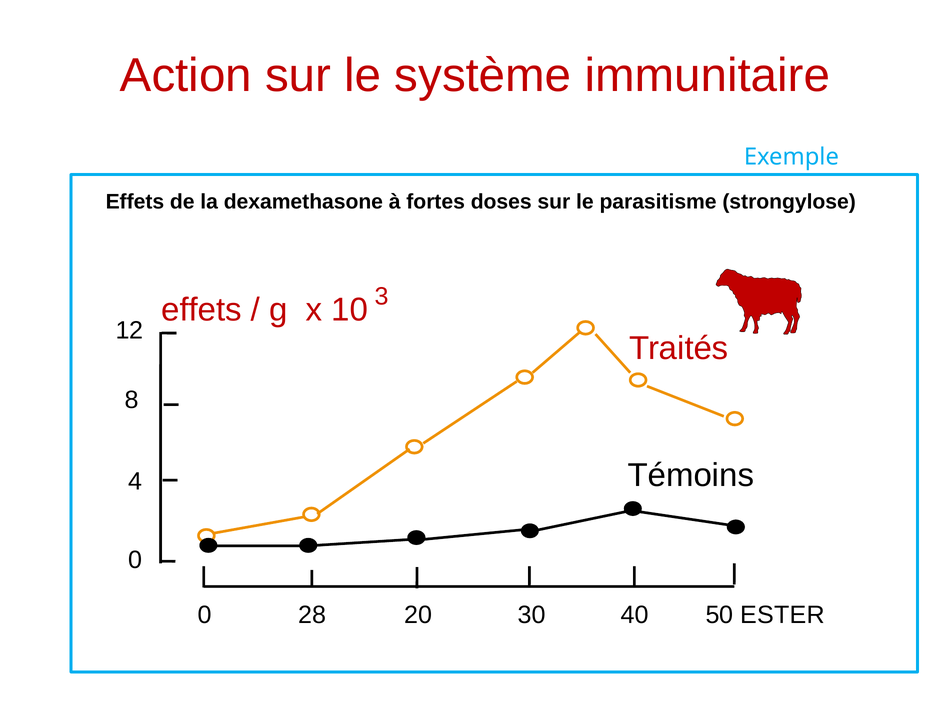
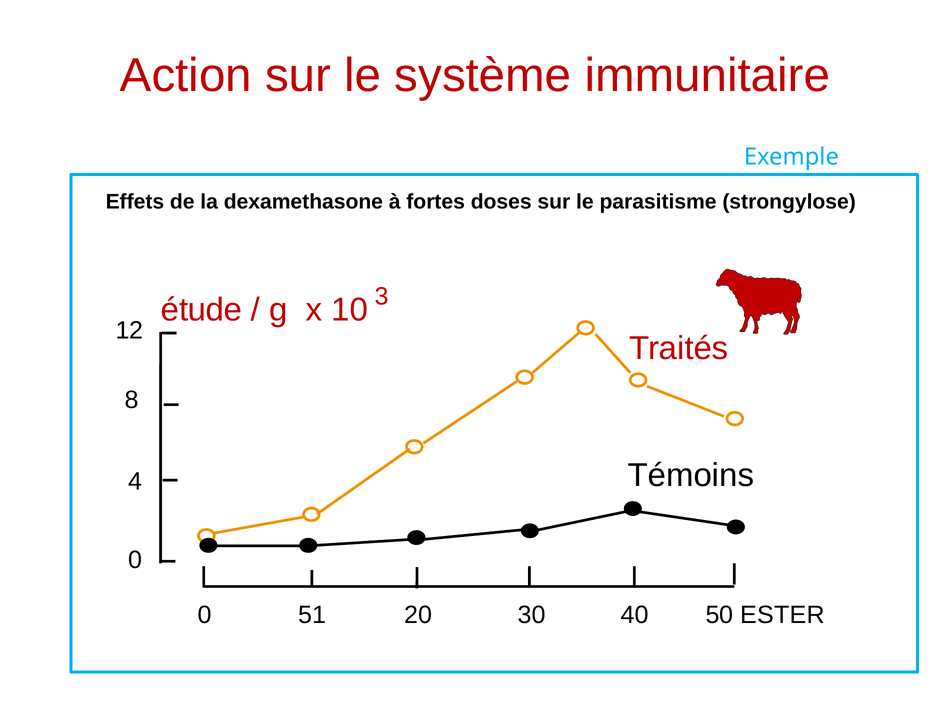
effets: effets -> étude (202, 310)
28: 28 -> 51 (312, 615)
